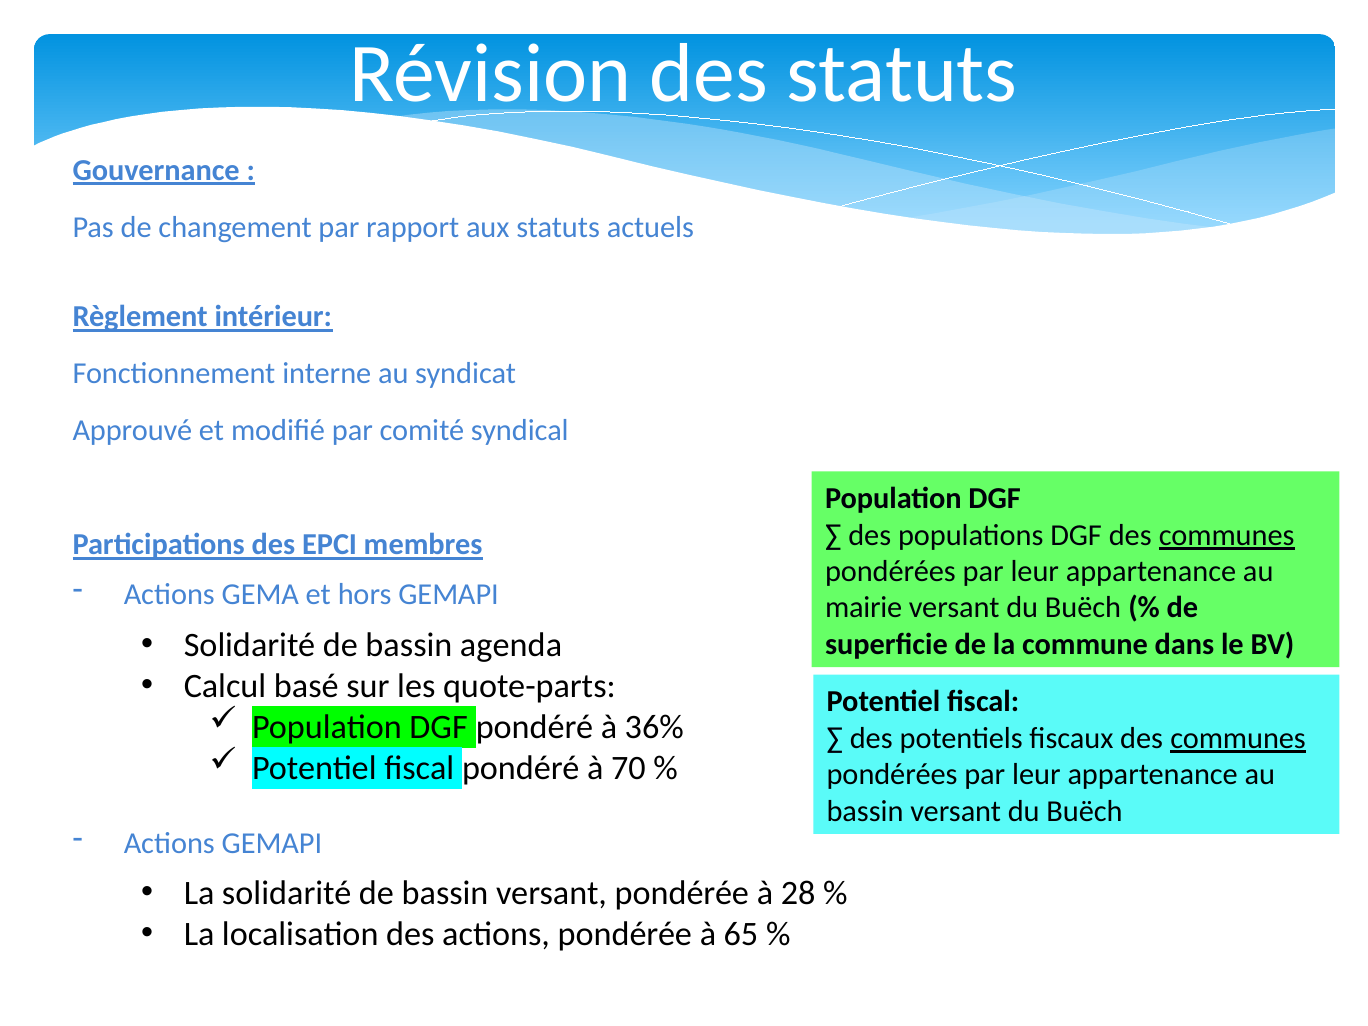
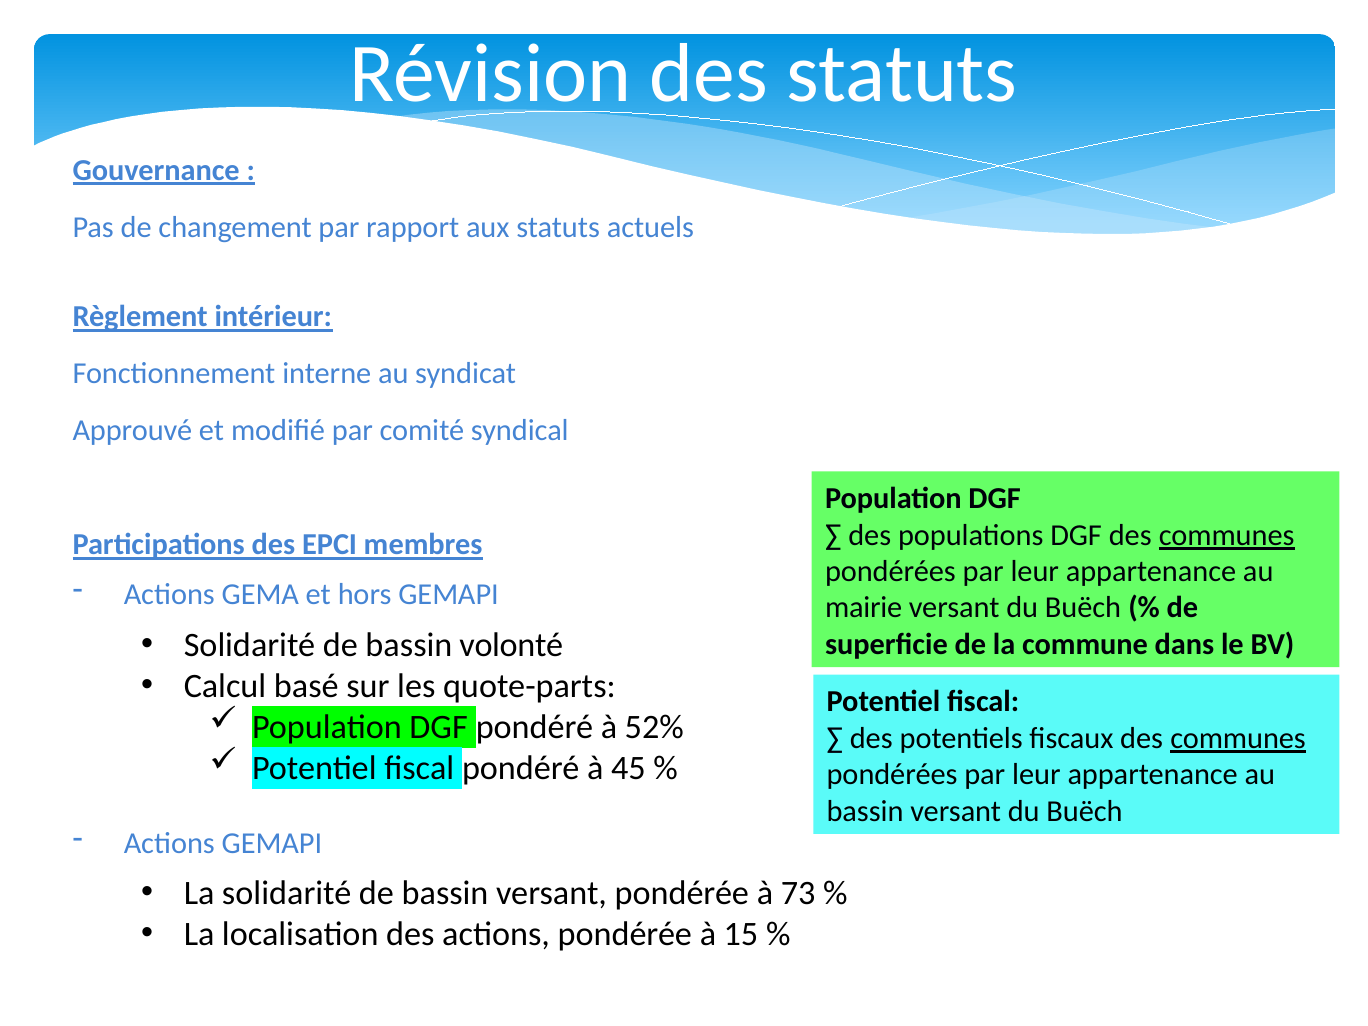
agenda: agenda -> volonté (511, 645)
36%: 36% -> 52% (654, 727)
70: 70 -> 45 (628, 768)
28: 28 -> 73 (798, 893)
65: 65 -> 15 (741, 934)
